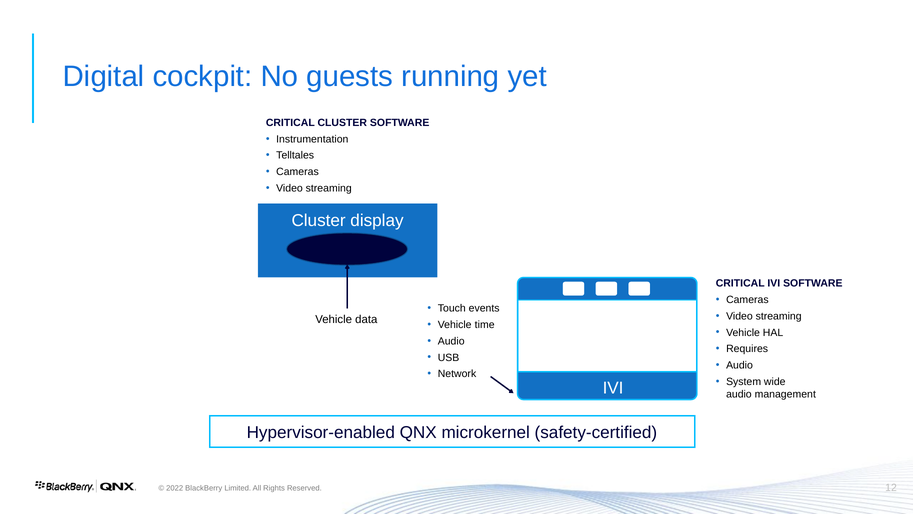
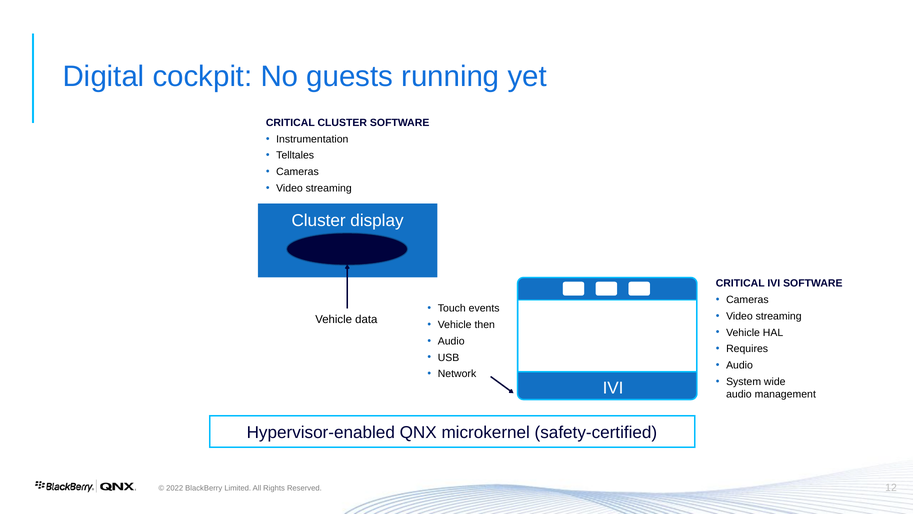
time: time -> then (485, 325)
